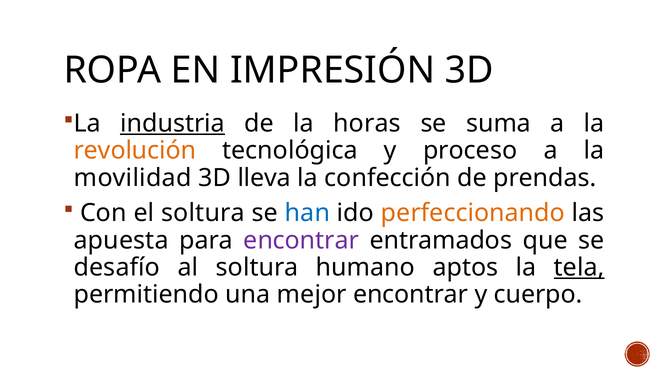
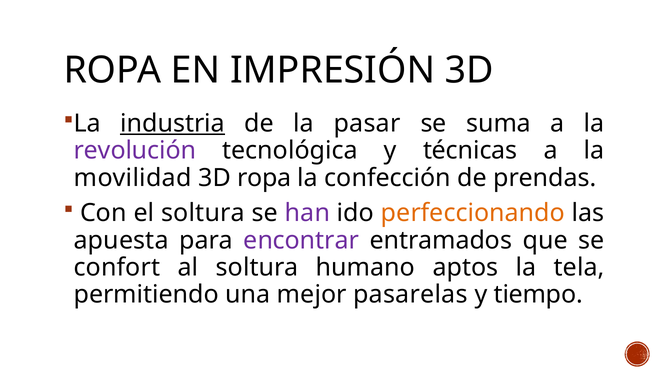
horas: horas -> pasar (367, 124)
revolución colour: orange -> purple (135, 151)
proceso: proceso -> técnicas (470, 151)
3D lleva: lleva -> ropa (264, 178)
han colour: blue -> purple (307, 213)
desafío: desafío -> confort (117, 267)
tela underline: present -> none (579, 267)
mejor encontrar: encontrar -> pasarelas (410, 294)
cuerpo: cuerpo -> tiempo (538, 294)
